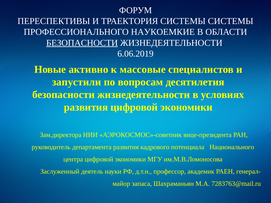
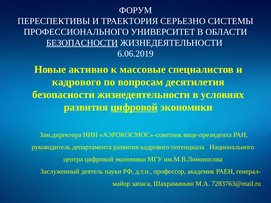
ТРАЕКТОРИЯ СИСТЕМЫ: СИСТЕМЫ -> СЕРЬЕЗНО (183, 21)
НАУКОЕМКИЕ: НАУКОЕМКИЕ -> УНИВЕРСИТЕТ (163, 32)
запустили: запустили -> кадрового (77, 82)
цифровой underline: none -> present (134, 107)
